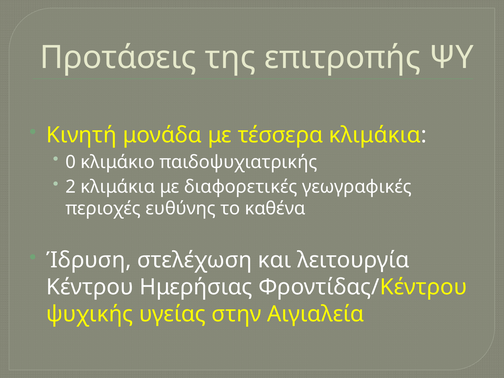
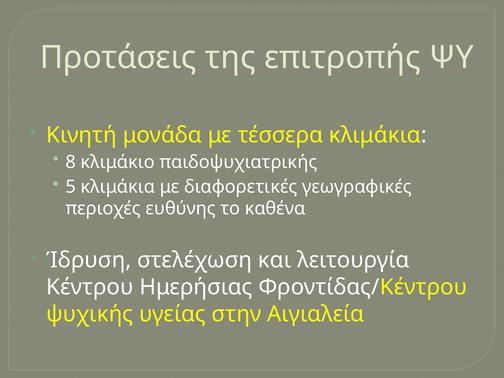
0: 0 -> 8 (71, 162)
2: 2 -> 5 (71, 187)
